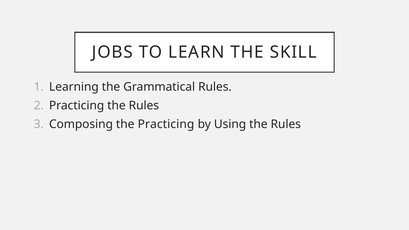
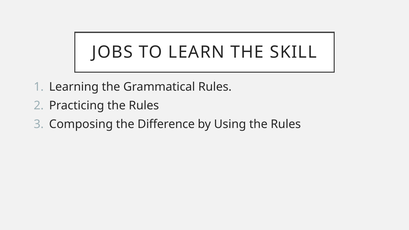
the Practicing: Practicing -> Difference (166, 124)
